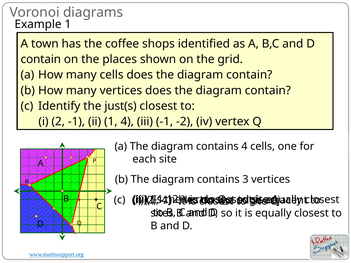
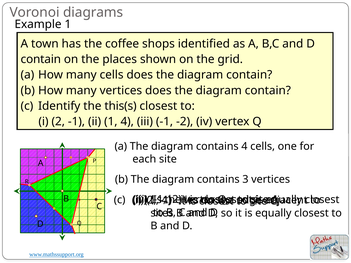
just(s: just(s -> this(s (121, 106)
